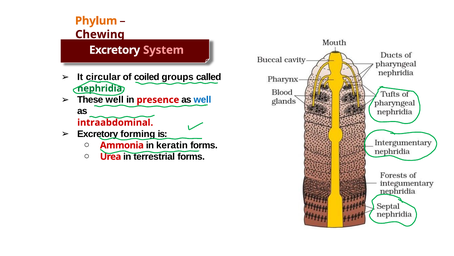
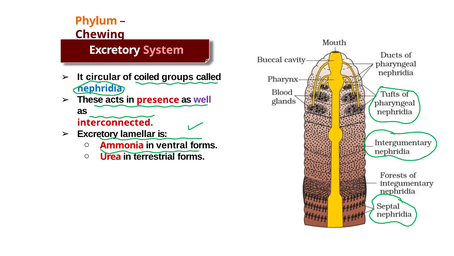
nephridia colour: green -> blue (101, 88)
These well: well -> acts (115, 100)
well colour: blue -> purple (202, 100)
intraabdominal: intraabdominal -> interconnected (115, 122)
forming: forming -> lamellar (138, 134)
keratin: keratin -> ventral (172, 145)
